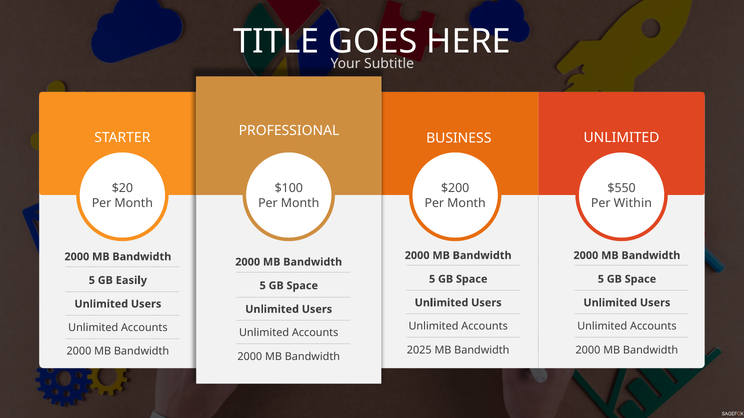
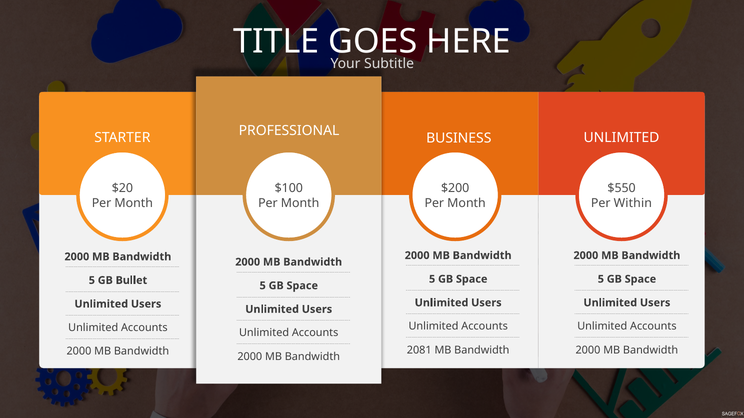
Easily: Easily -> Bullet (131, 281)
2025: 2025 -> 2081 (419, 350)
